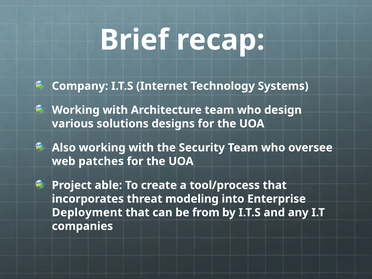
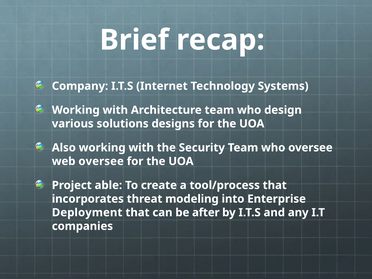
web patches: patches -> oversee (101, 161)
from: from -> after (206, 213)
